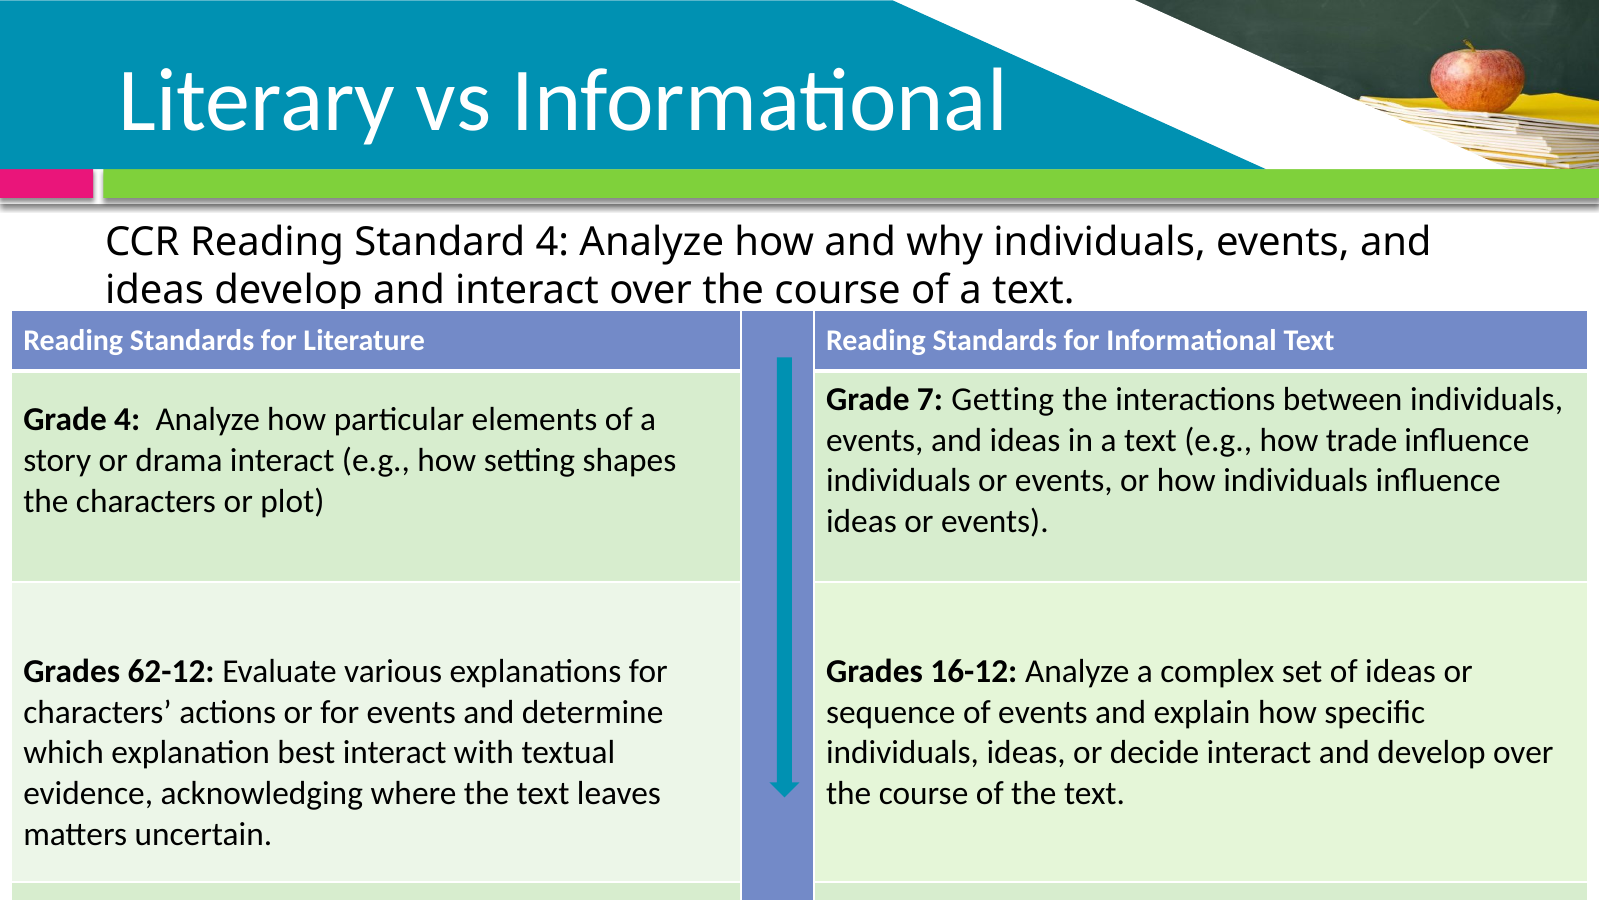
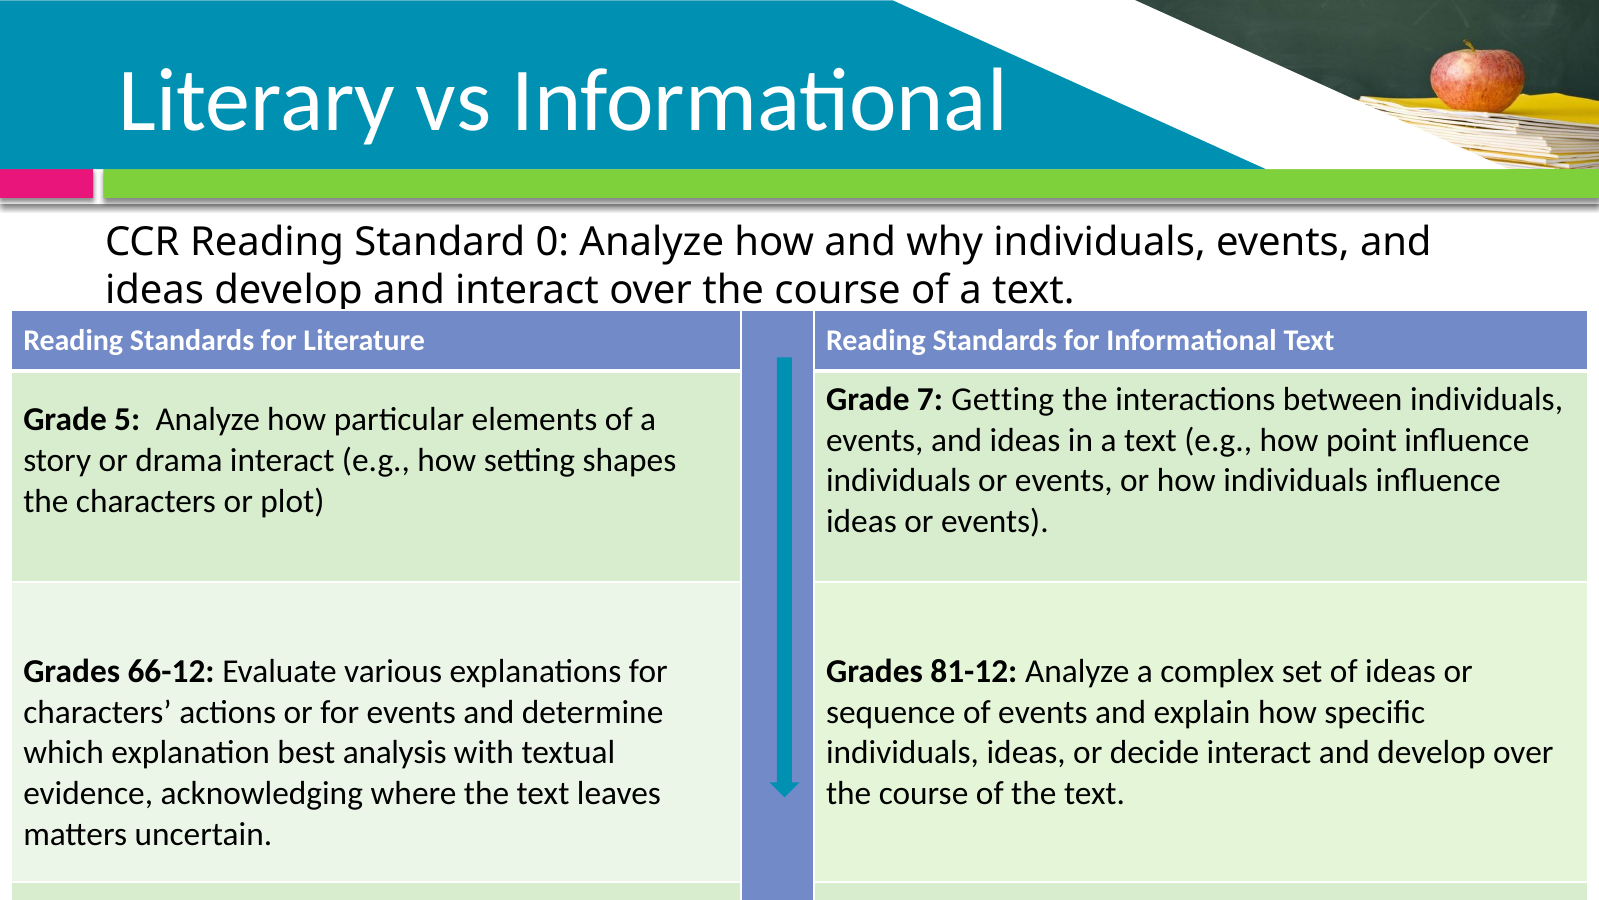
Standard 4: 4 -> 0 (552, 243)
Grade 4: 4 -> 5 (127, 419)
trade: trade -> point (1362, 440)
62-12: 62-12 -> 66-12 (171, 671)
16-12: 16-12 -> 81-12 (974, 671)
best interact: interact -> analysis (395, 752)
